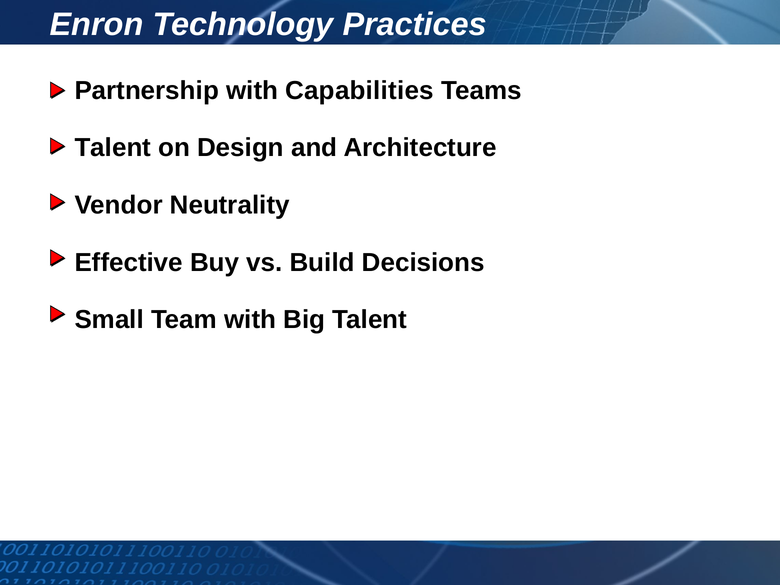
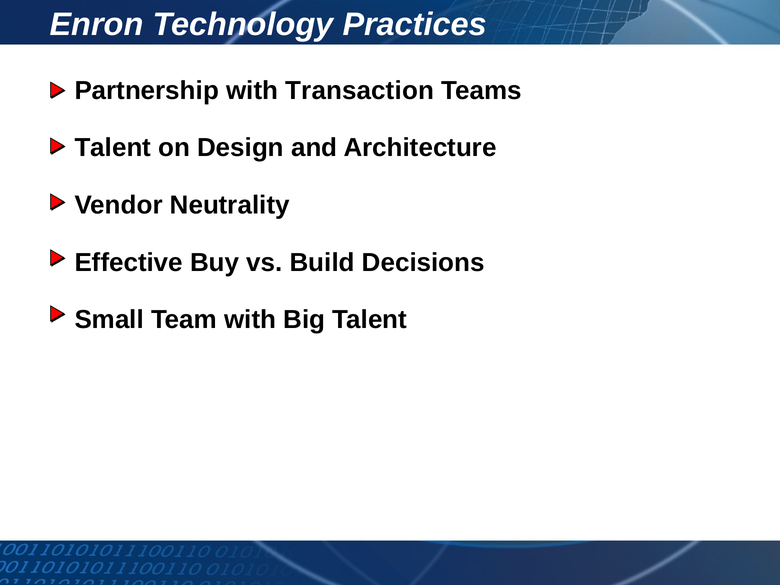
Capabilities: Capabilities -> Transaction (360, 90)
